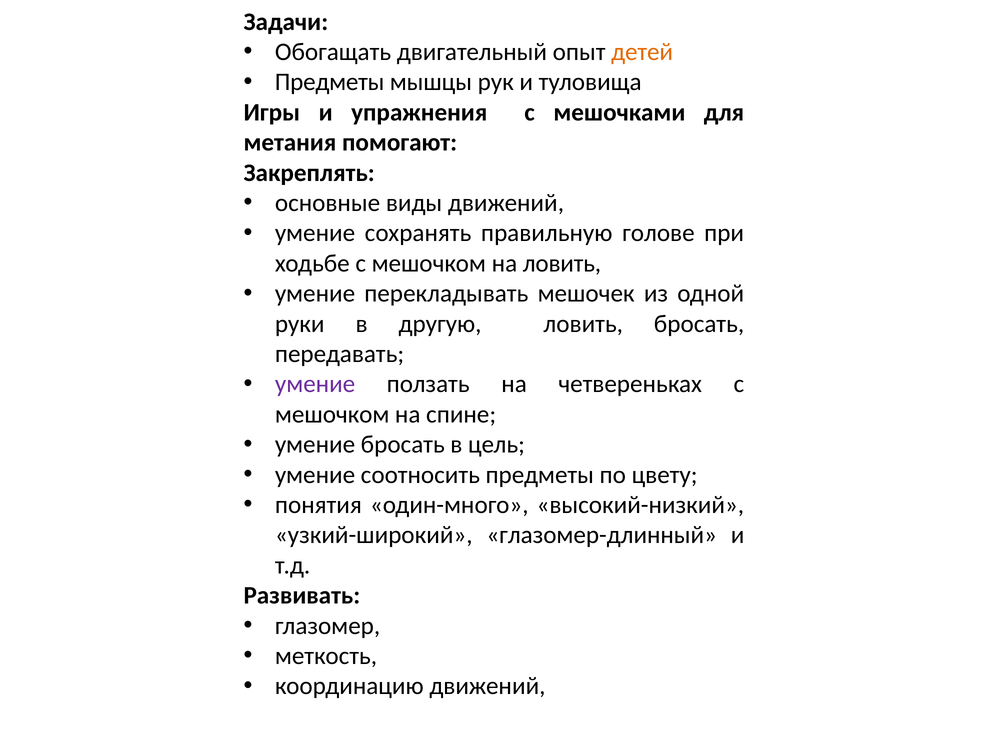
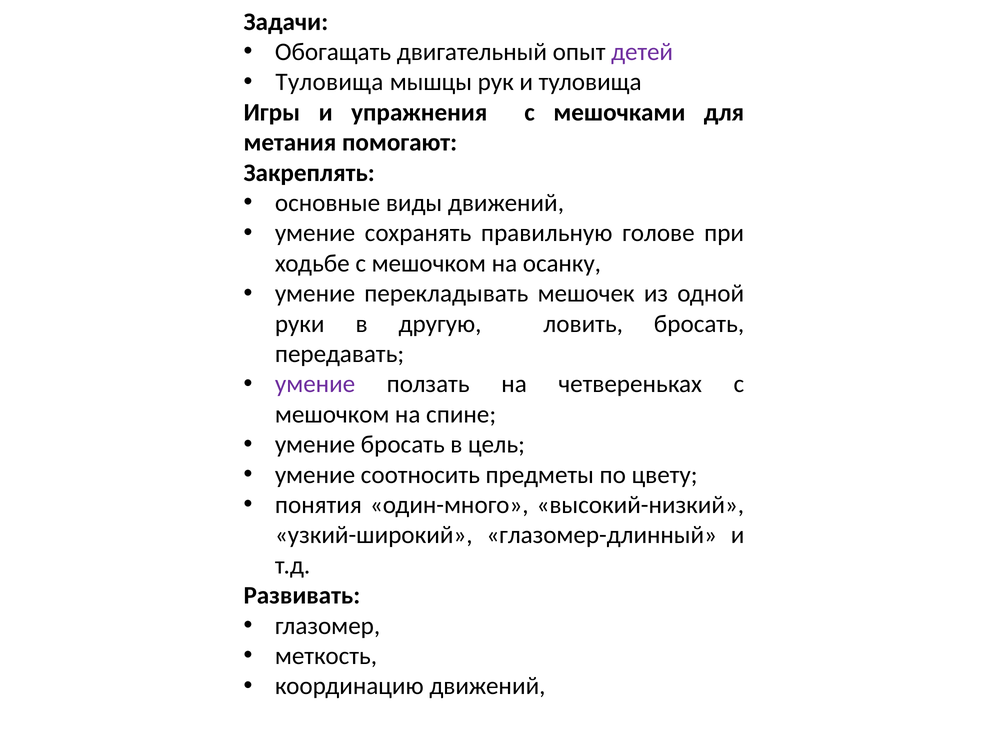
детей colour: orange -> purple (642, 52)
Предметы: Предметы -> Туловища (329, 82)
на ловить: ловить -> осанку (562, 263)
